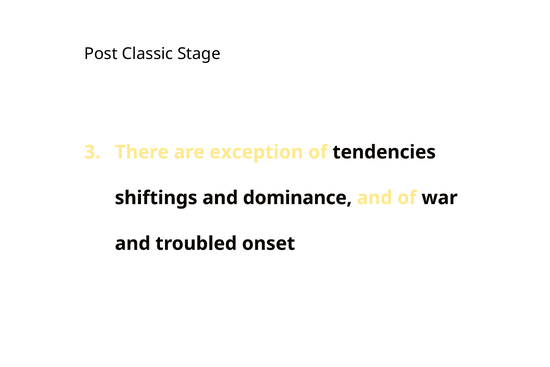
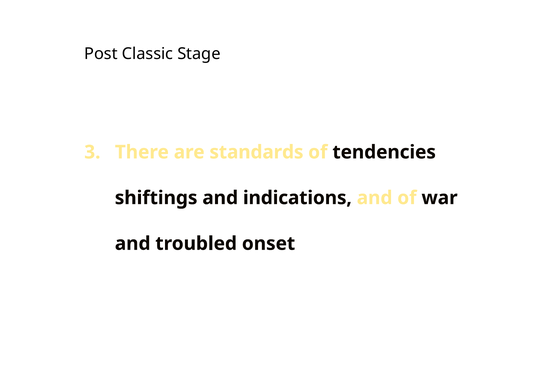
exception: exception -> standards (256, 152)
dominance: dominance -> indications (297, 198)
